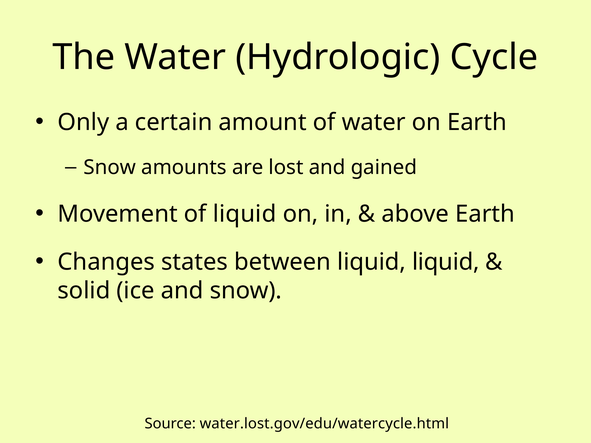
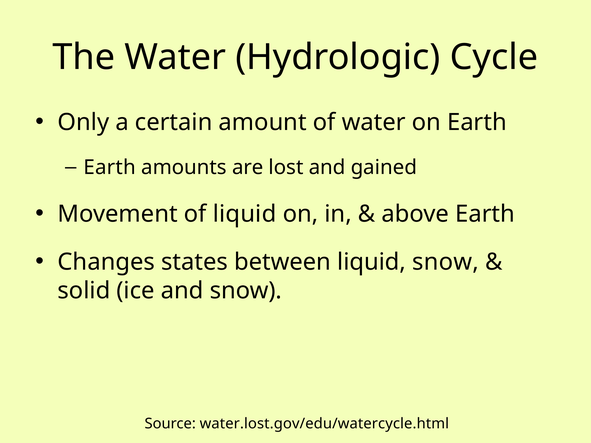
Snow: Snow -> Earth (110, 168)
liquid liquid: liquid -> snow (446, 262)
